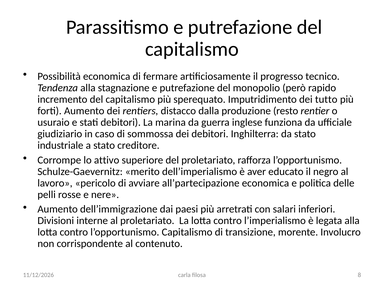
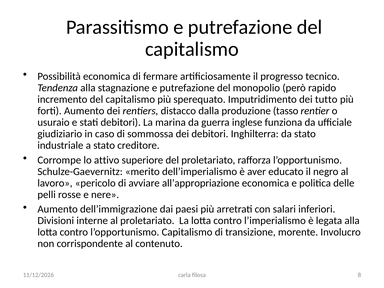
resto: resto -> tasso (286, 111)
all’partecipazione: all’partecipazione -> all’appropriazione (201, 183)
